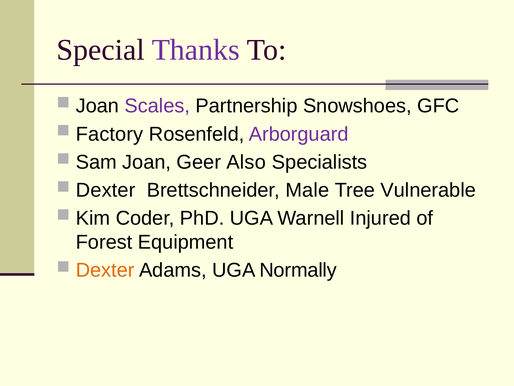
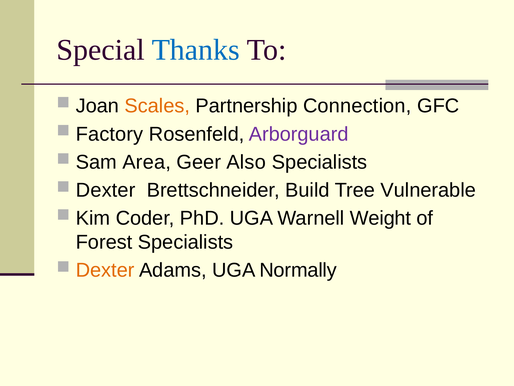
Thanks colour: purple -> blue (196, 50)
Scales colour: purple -> orange (157, 106)
Snowshoes: Snowshoes -> Connection (357, 106)
Sam Joan: Joan -> Area (147, 162)
Male: Male -> Build (307, 190)
Injured: Injured -> Weight (380, 218)
Forest Equipment: Equipment -> Specialists (186, 242)
